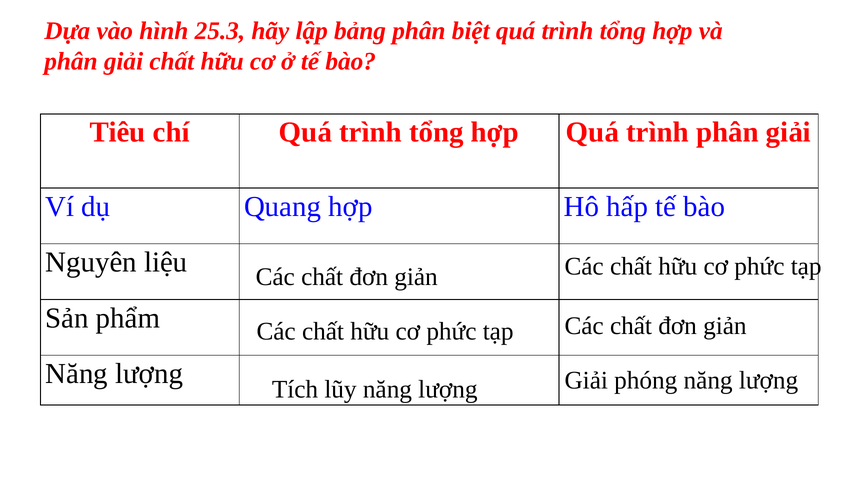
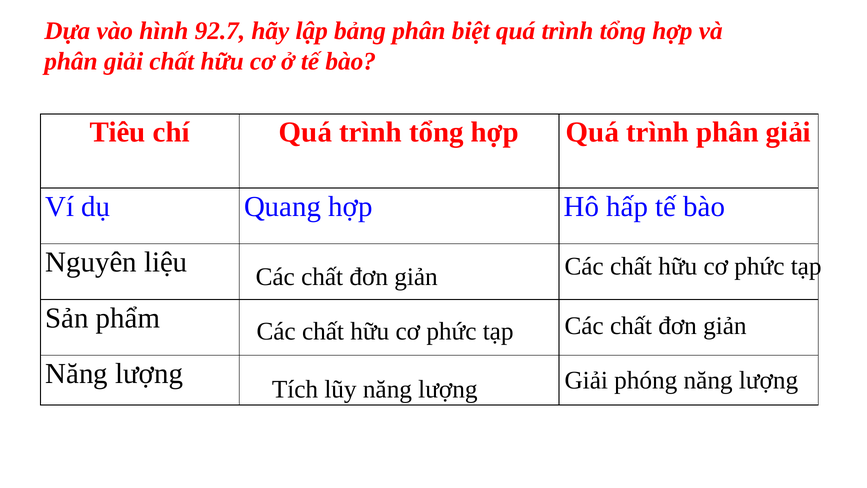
25.3: 25.3 -> 92.7 (220, 31)
